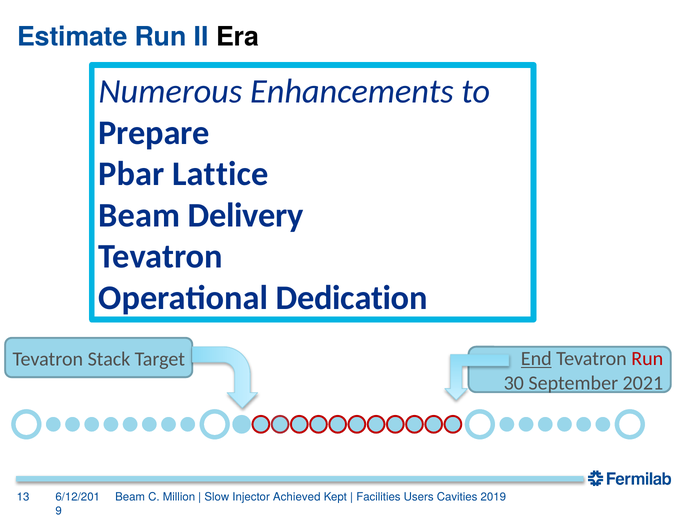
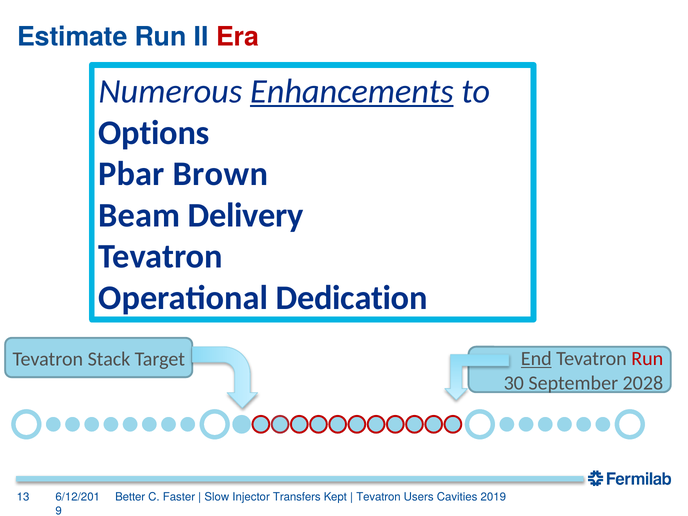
Era colour: black -> red (238, 37)
Enhancements underline: none -> present (352, 91)
Prepare: Prepare -> Options (154, 133)
Lattice: Lattice -> Brown (220, 174)
2021: 2021 -> 2028 (643, 383)
Beam: Beam -> Better (130, 497)
Million: Million -> Faster (179, 497)
Achieved: Achieved -> Transfers (297, 497)
Facilities: Facilities -> Tevatron (378, 497)
